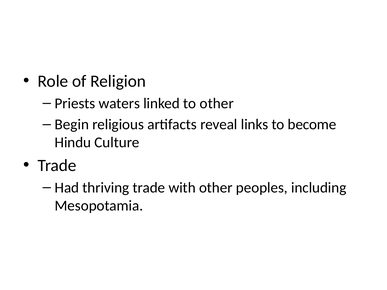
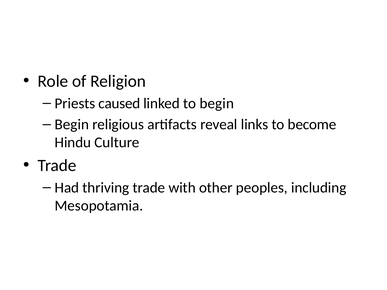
waters: waters -> caused (119, 103)
to other: other -> begin (217, 103)
